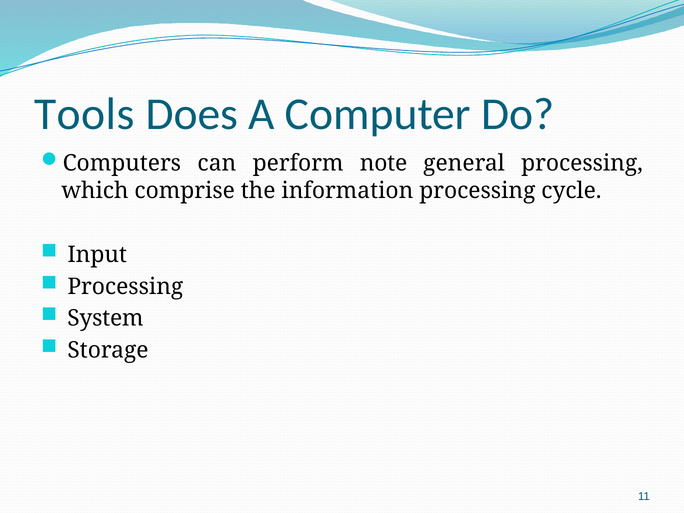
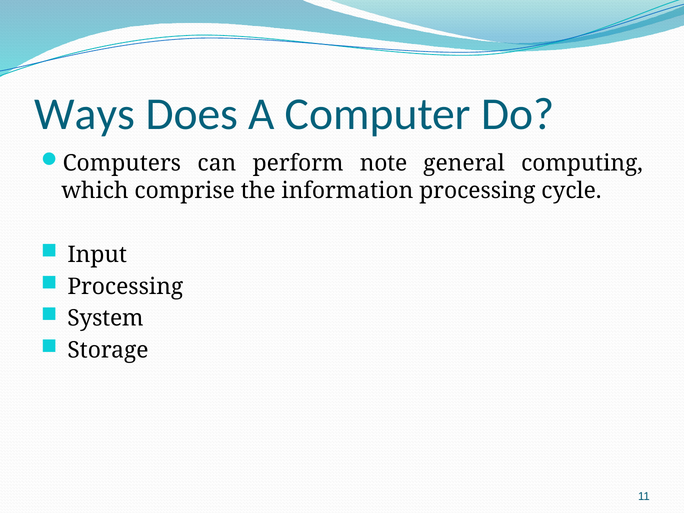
Tools: Tools -> Ways (85, 114)
general processing: processing -> computing (582, 163)
